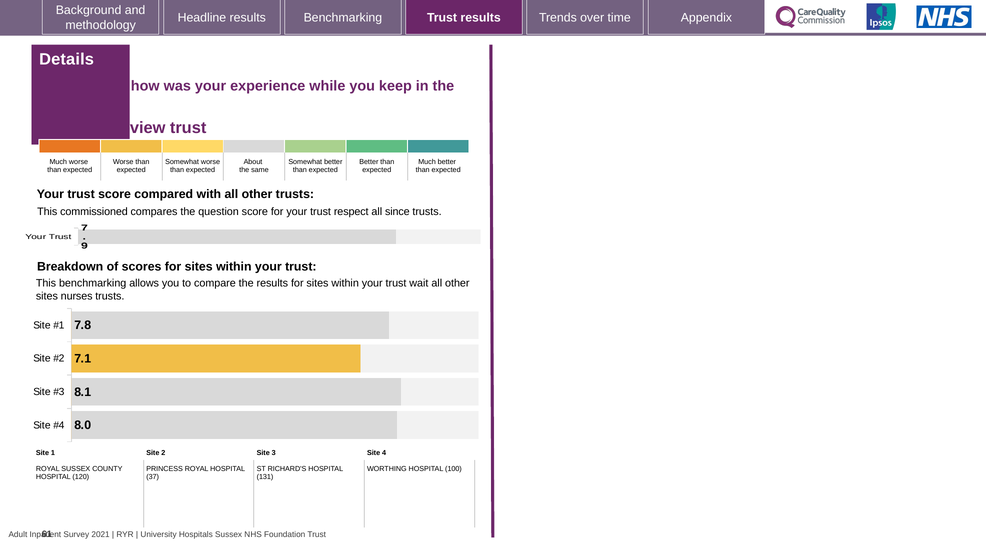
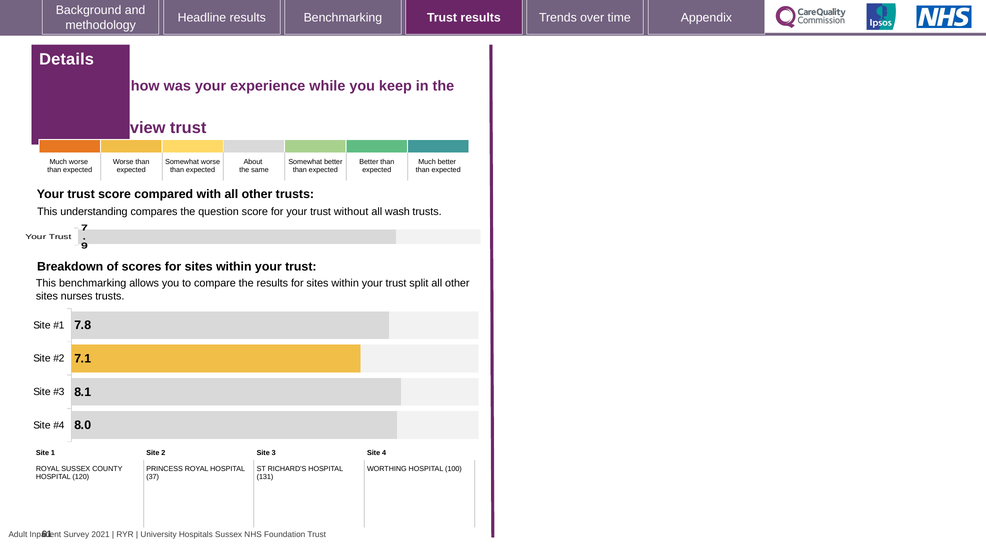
commissioned: commissioned -> understanding (94, 212)
respect: respect -> without (351, 212)
since: since -> wash (397, 212)
wait: wait -> split (419, 284)
